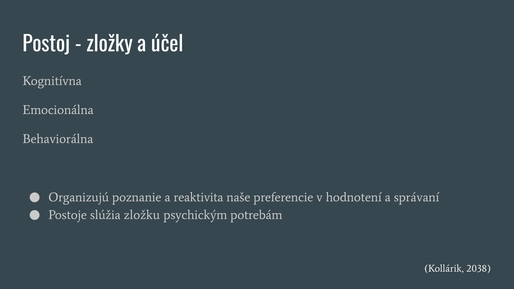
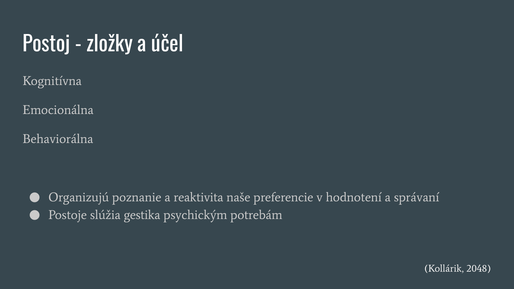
zložku: zložku -> gestika (142, 215)
2038: 2038 -> 2048 (479, 269)
